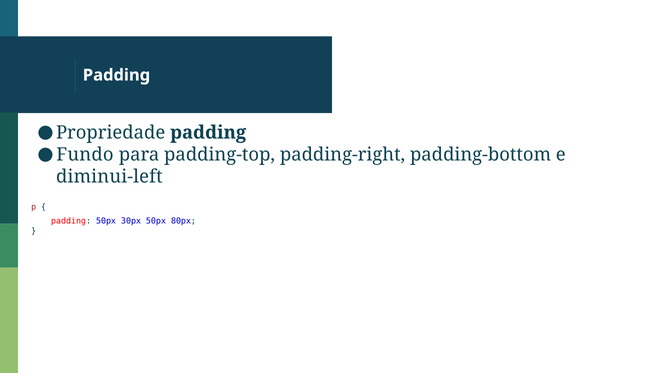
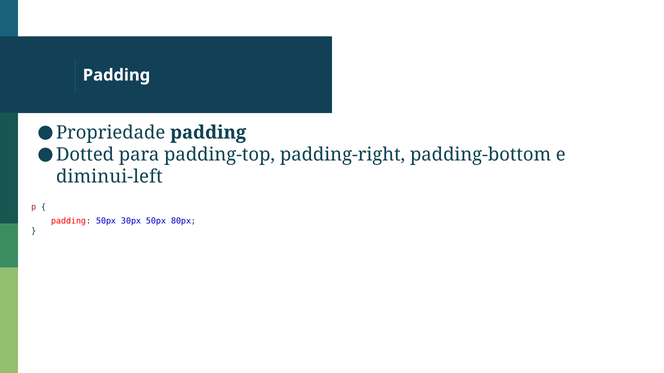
Fundo: Fundo -> Dotted (85, 155)
